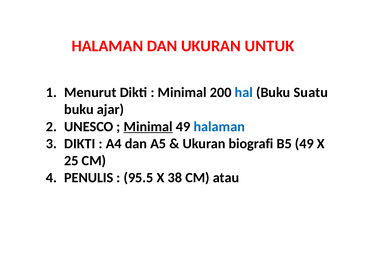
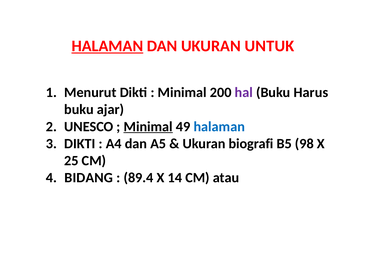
HALAMAN underline: none -> present (107, 46)
hal colour: blue -> purple (244, 93)
Suatu: Suatu -> Harus (311, 93)
B5 49: 49 -> 98 (304, 144)
PENULIS: PENULIS -> BIDANG (89, 178)
95.5: 95.5 -> 89.4 (139, 178)
38: 38 -> 14 (175, 178)
